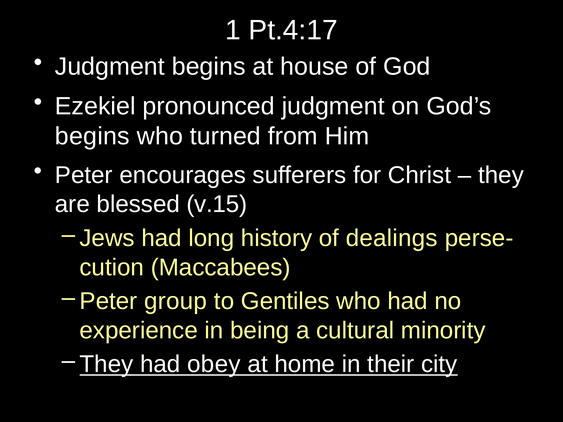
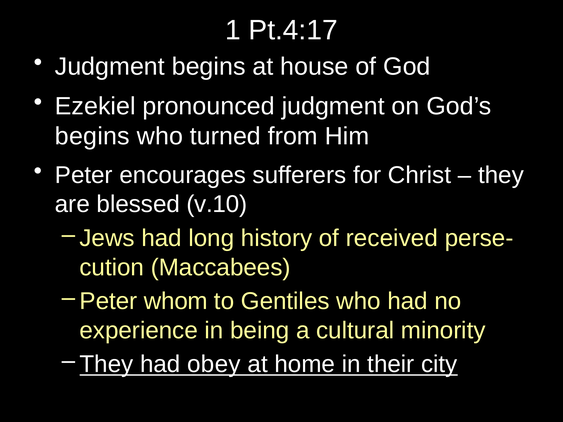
v.15: v.15 -> v.10 (217, 204)
dealings: dealings -> received (392, 238)
group: group -> whom (176, 301)
